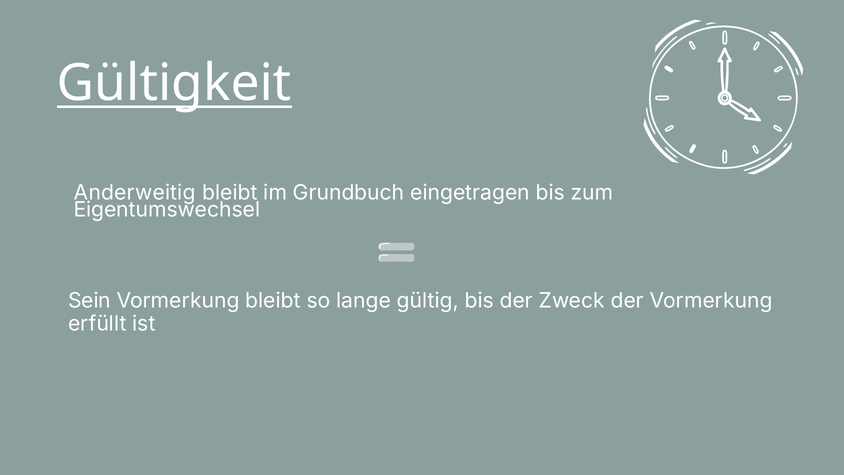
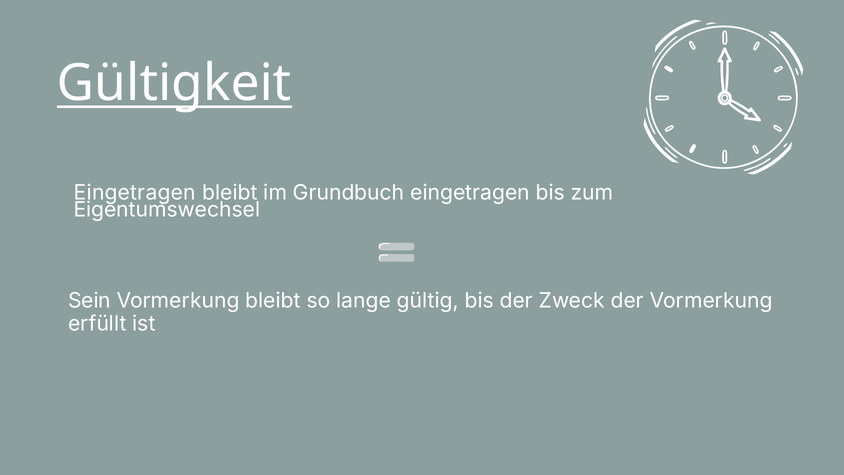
Anderweitig: Anderweitig -> Eingetragen (135, 193)
